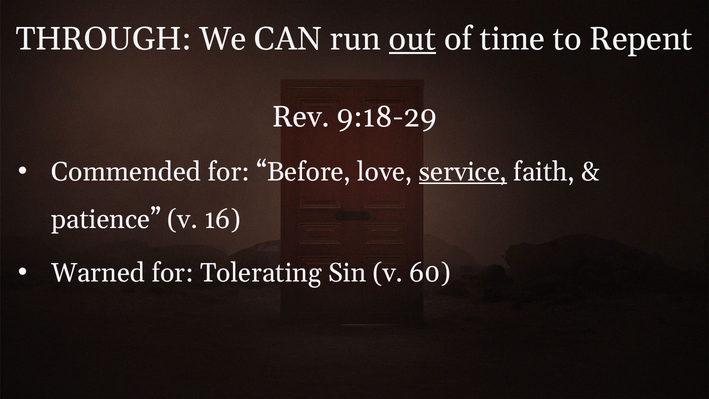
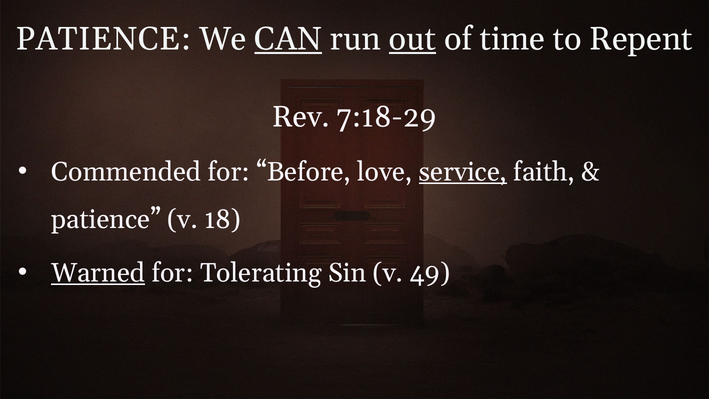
THROUGH: THROUGH -> PATIENCE (103, 39)
CAN underline: none -> present (288, 39)
9:18-29: 9:18-29 -> 7:18-29 (387, 117)
16: 16 -> 18 (222, 219)
Warned underline: none -> present (98, 273)
60: 60 -> 49 (430, 273)
